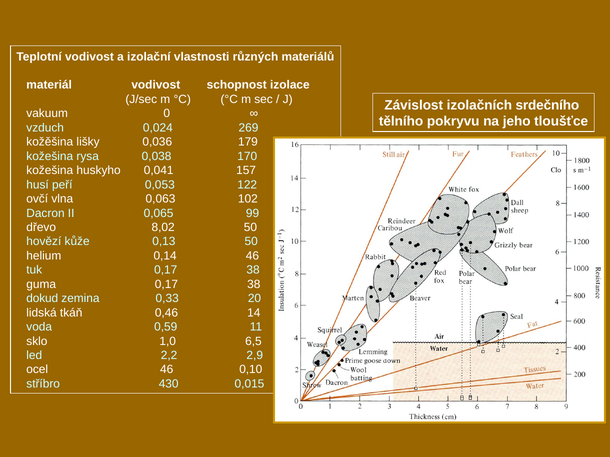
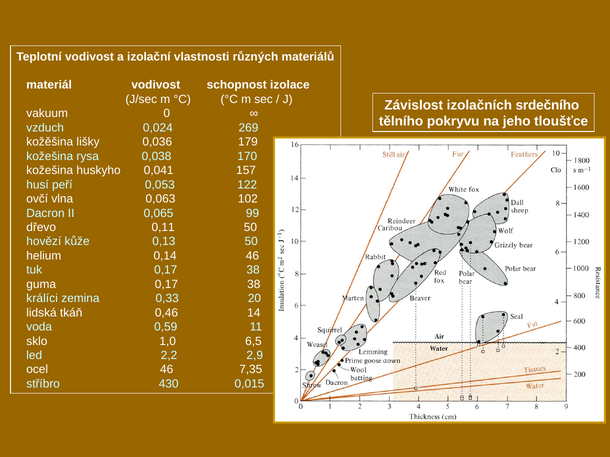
8,02: 8,02 -> 0,11 (163, 228)
dokud: dokud -> králíci (42, 299)
0,10: 0,10 -> 7,35 (251, 370)
